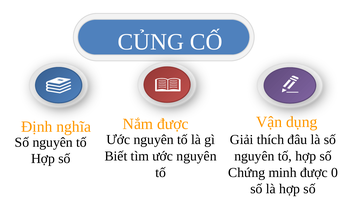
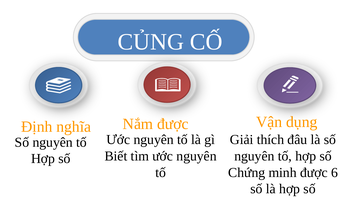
0: 0 -> 6 (334, 172)
